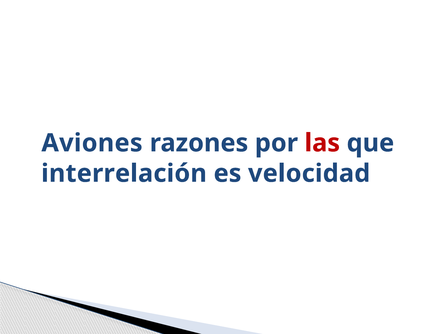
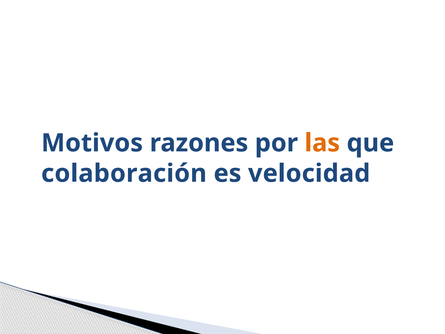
Aviones: Aviones -> Motivos (92, 143)
las colour: red -> orange (322, 143)
interrelación: interrelación -> colaboración (124, 173)
